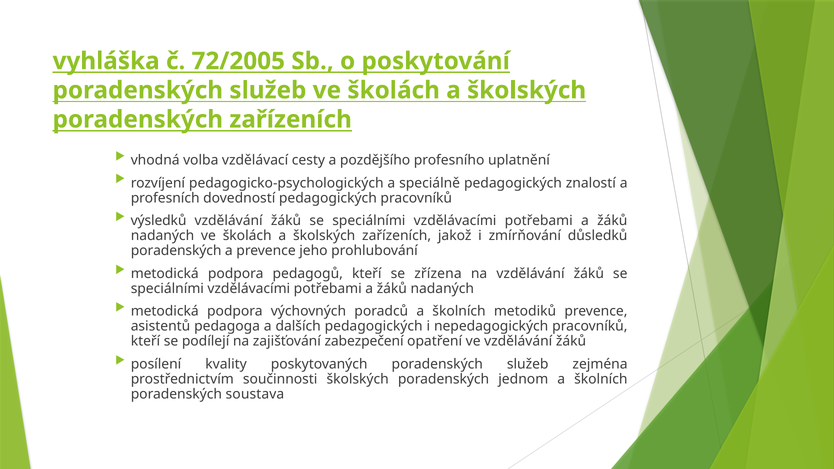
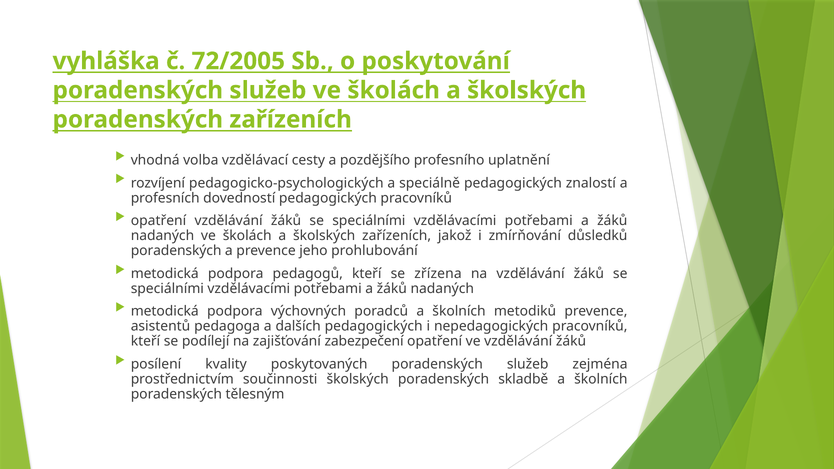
výsledků: výsledků -> opatření (159, 221)
jednom: jednom -> skladbě (523, 379)
soustava: soustava -> tělesným (255, 394)
